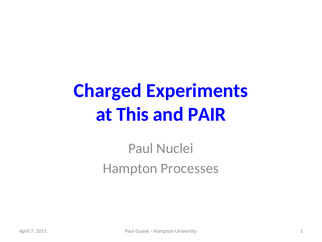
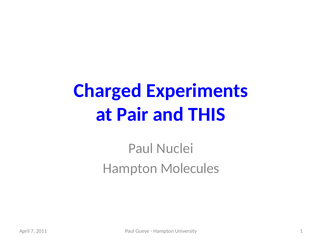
This: This -> Pair (133, 114)
PAIR: PAIR -> THIS (207, 114)
Processes: Processes -> Molecules (190, 168)
